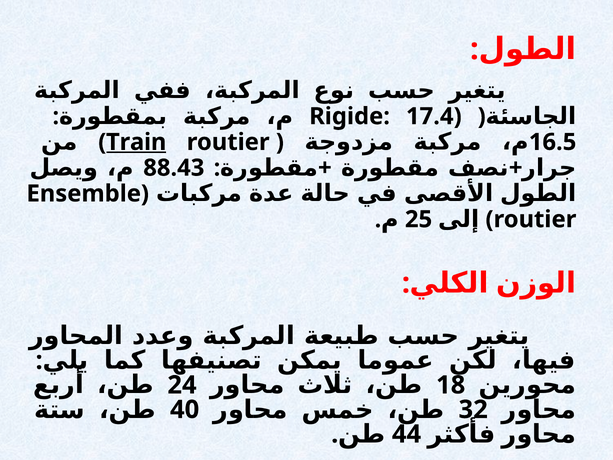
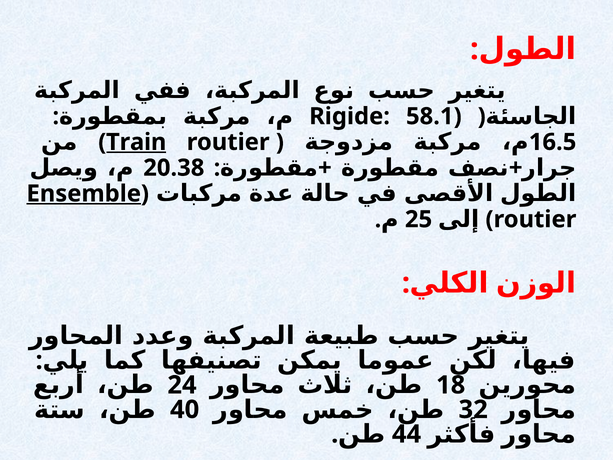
17.4: 17.4 -> 58.1 (430, 116)
88.43: 88.43 -> 20.38 (174, 168)
Ensemble underline: none -> present (84, 194)
